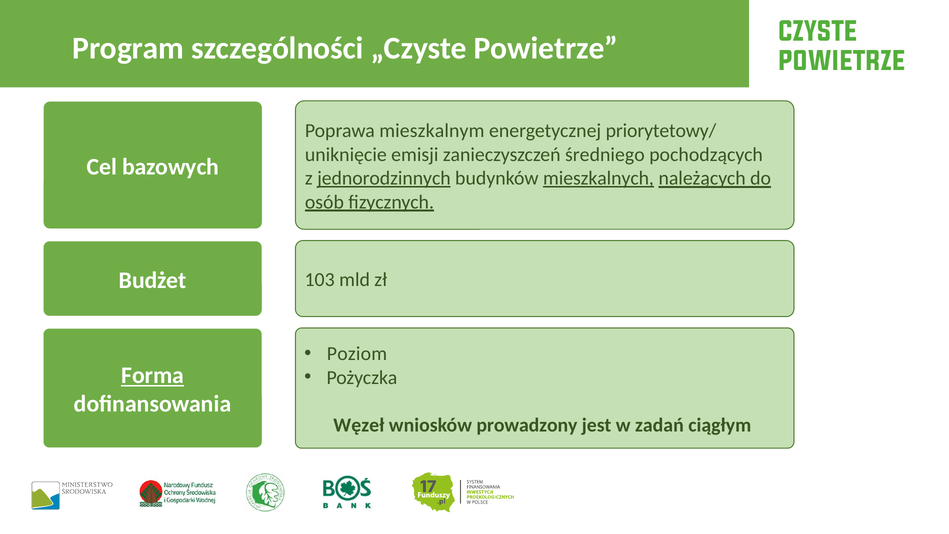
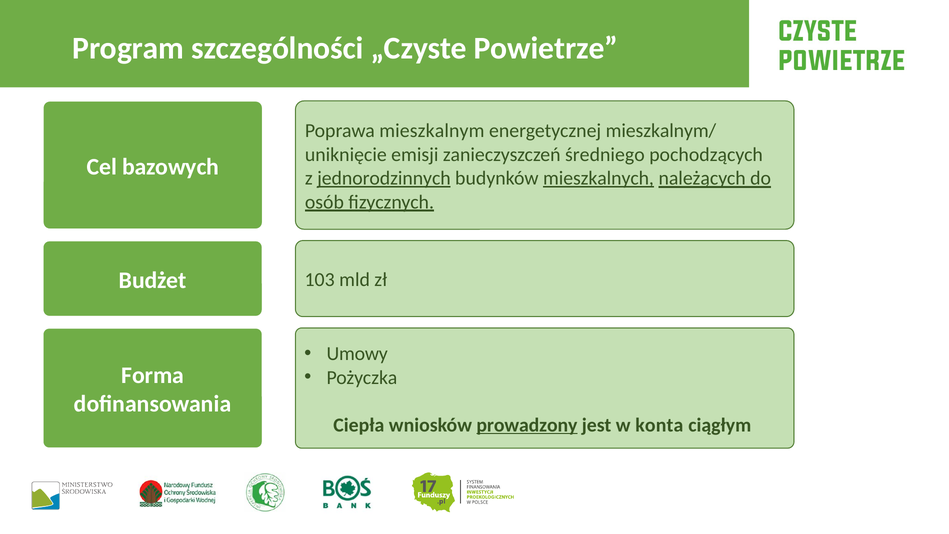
priorytetowy/: priorytetowy/ -> mieszkalnym/ (661, 131)
Poziom: Poziom -> Umowy (357, 354)
Forma underline: present -> none (153, 375)
Węzeł: Węzeł -> Ciepła (359, 425)
prowadzony underline: none -> present (527, 425)
zadań: zadań -> konta (659, 425)
